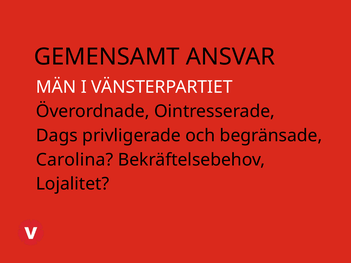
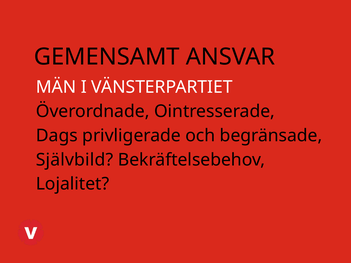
Carolina: Carolina -> Självbild (75, 160)
